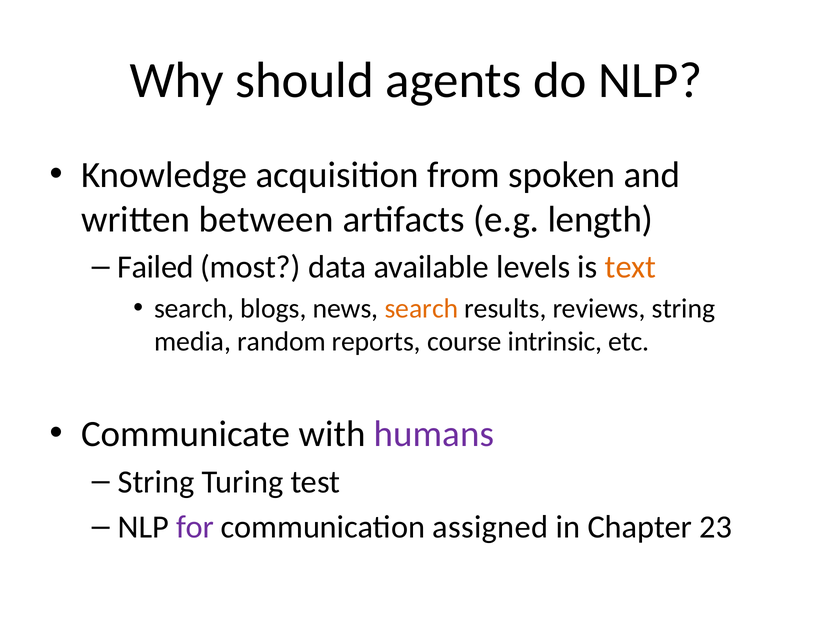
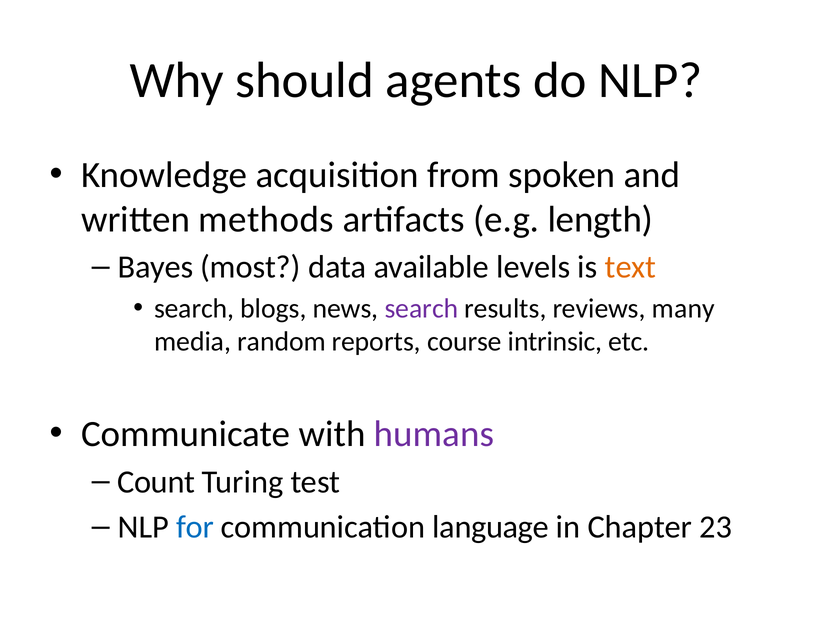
between: between -> methods (266, 219)
Failed: Failed -> Bayes (155, 267)
search colour: orange -> purple (421, 308)
reviews string: string -> many (683, 308)
String: String -> Count (156, 482)
for colour: purple -> blue (195, 527)
assigned: assigned -> language (491, 527)
